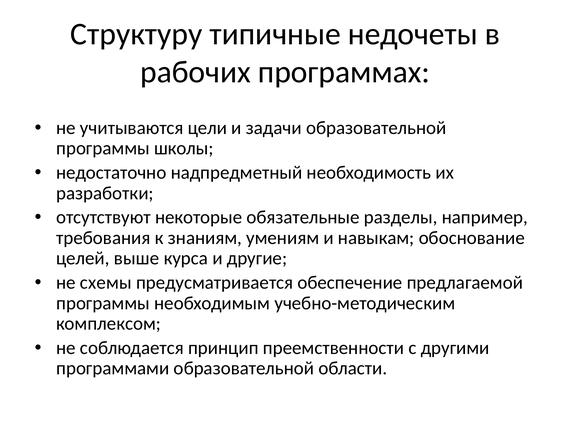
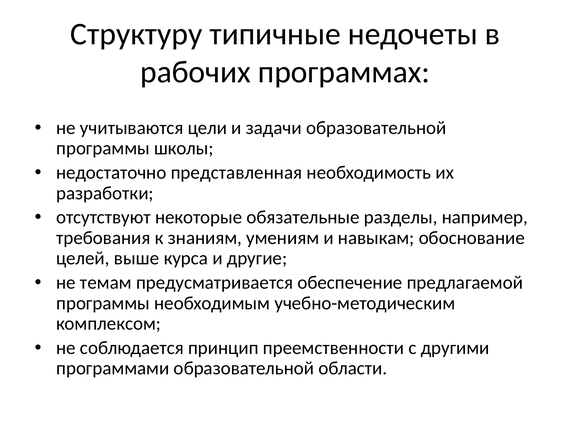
надпредметный: надпредметный -> представленная (236, 173)
схемы: схемы -> темам (106, 282)
